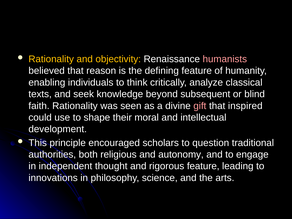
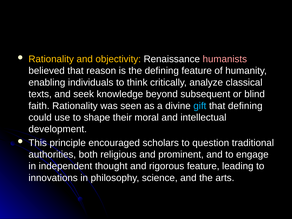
gift colour: pink -> light blue (200, 106)
that inspired: inspired -> defining (245, 106)
autonomy: autonomy -> prominent (181, 154)
